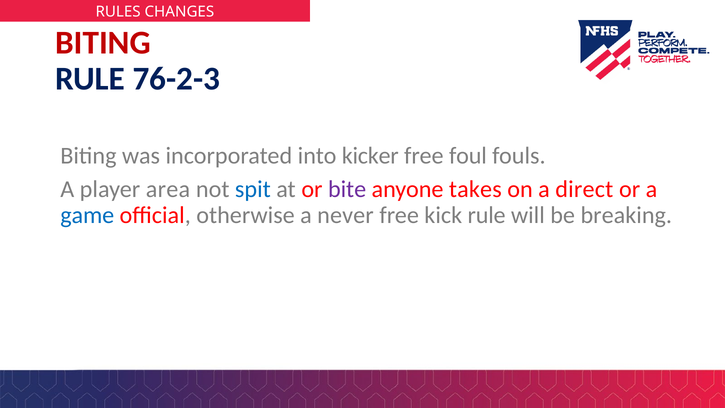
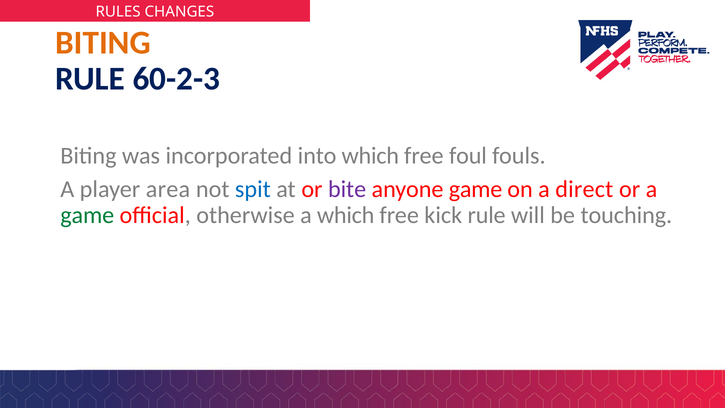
BITING colour: red -> orange (103, 43)
76-2-3: 76-2-3 -> 60-2-3 (176, 79)
into kicker: kicker -> which (370, 156)
anyone takes: takes -> game (476, 189)
game colour: blue -> green (87, 215)
a never: never -> which (346, 215)
breaking: breaking -> touching (626, 215)
